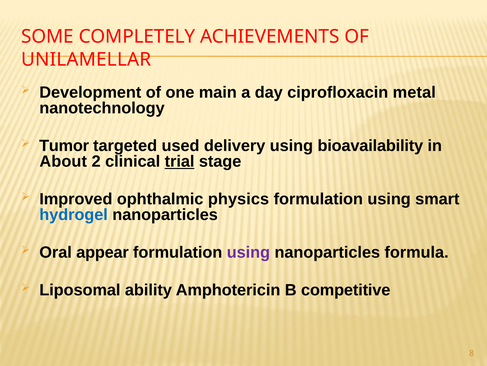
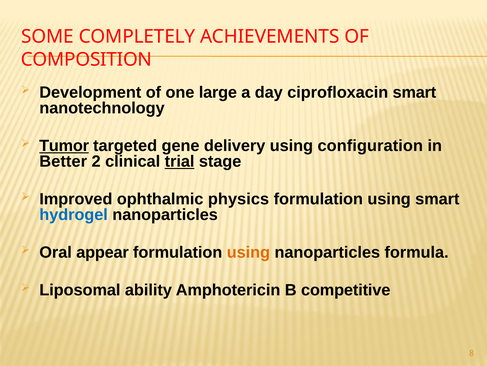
UNILAMELLAR: UNILAMELLAR -> COMPOSITION (86, 59)
main: main -> large (218, 92)
ciprofloxacin metal: metal -> smart (414, 92)
Tumor underline: none -> present (64, 146)
used: used -> gene (181, 146)
bioavailability: bioavailability -> configuration (370, 146)
About: About -> Better (63, 161)
using colour: purple -> orange (248, 252)
